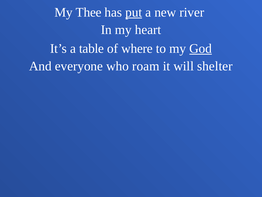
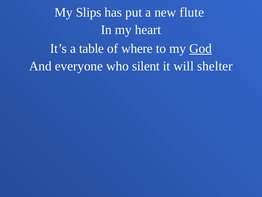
Thee: Thee -> Slips (89, 12)
put underline: present -> none (134, 12)
river: river -> flute (192, 12)
roam: roam -> silent (146, 66)
